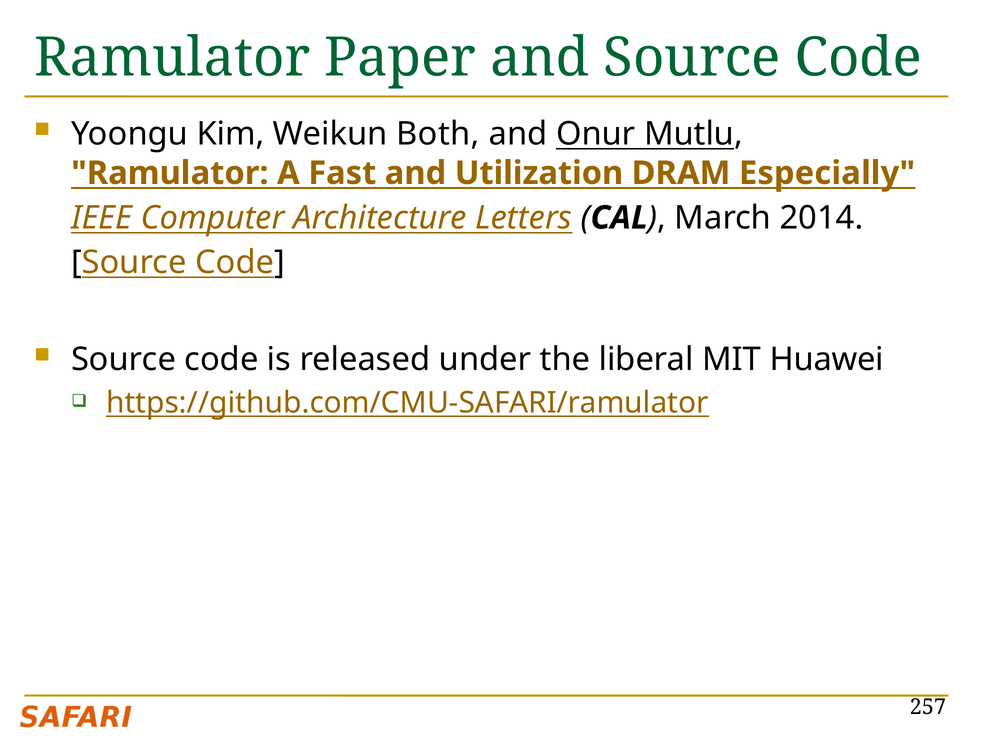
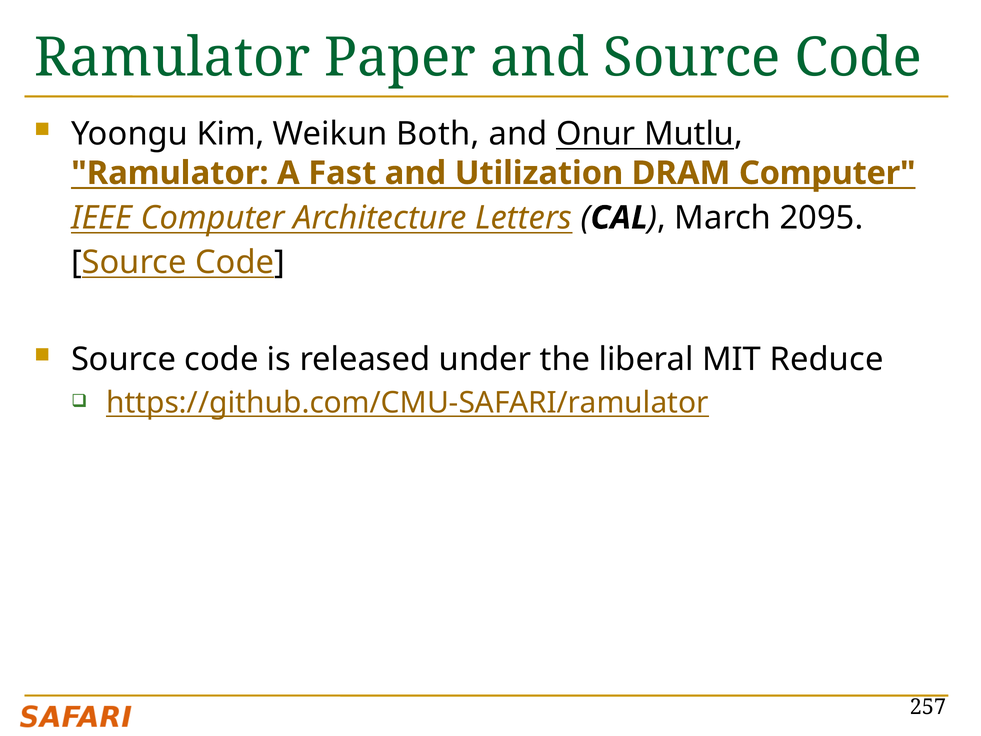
DRAM Especially: Especially -> Computer (827, 173)
2014: 2014 -> 2095 (822, 218)
Huawei: Huawei -> Reduce (827, 359)
